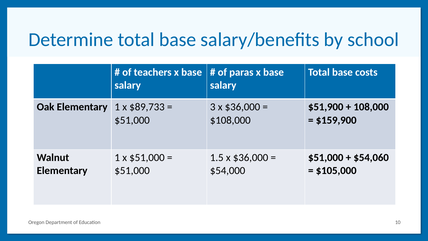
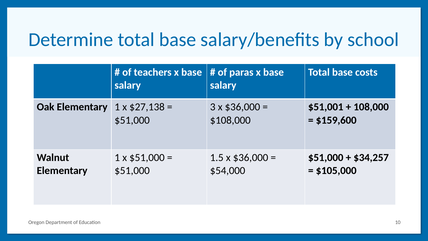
$89,733: $89,733 -> $27,138 (147, 107)
$51,900: $51,900 -> $51,001 (326, 107)
$159,900: $159,900 -> $159,600 (336, 120)
$54,060: $54,060 -> $34,257 (371, 157)
